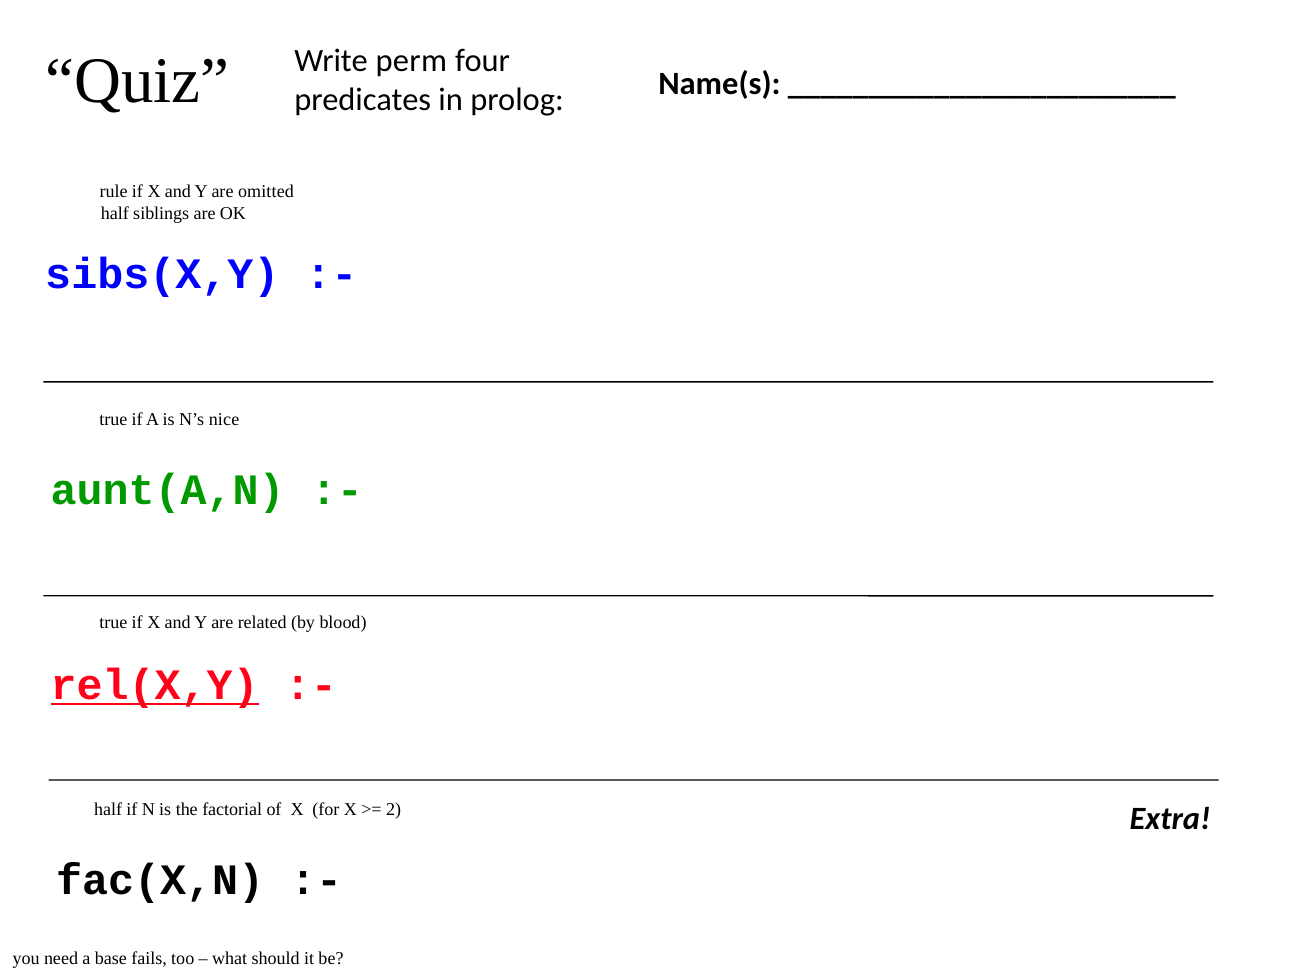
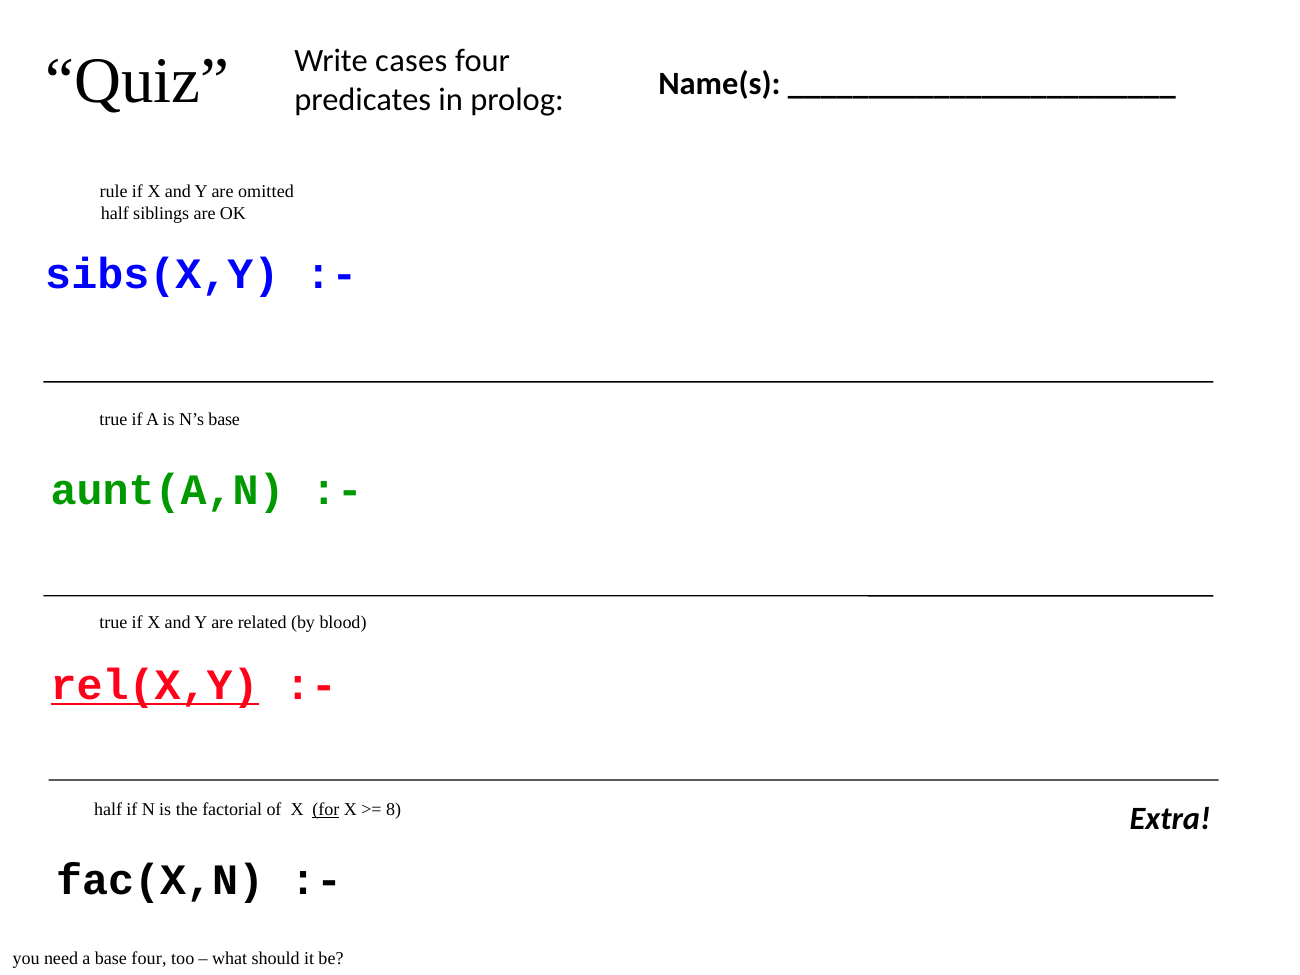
perm: perm -> cases (411, 61)
N’s nice: nice -> base (224, 419)
for underline: none -> present (326, 809)
2: 2 -> 8 (394, 809)
base fails: fails -> four (149, 958)
